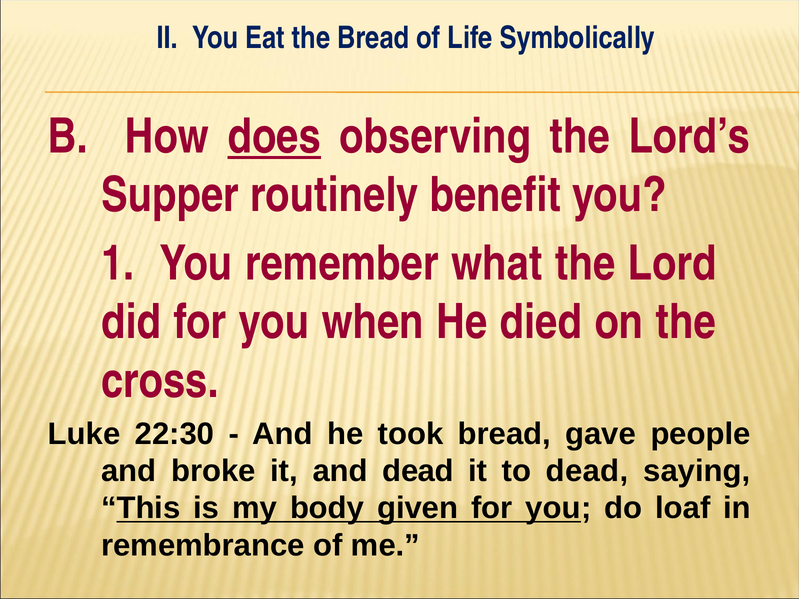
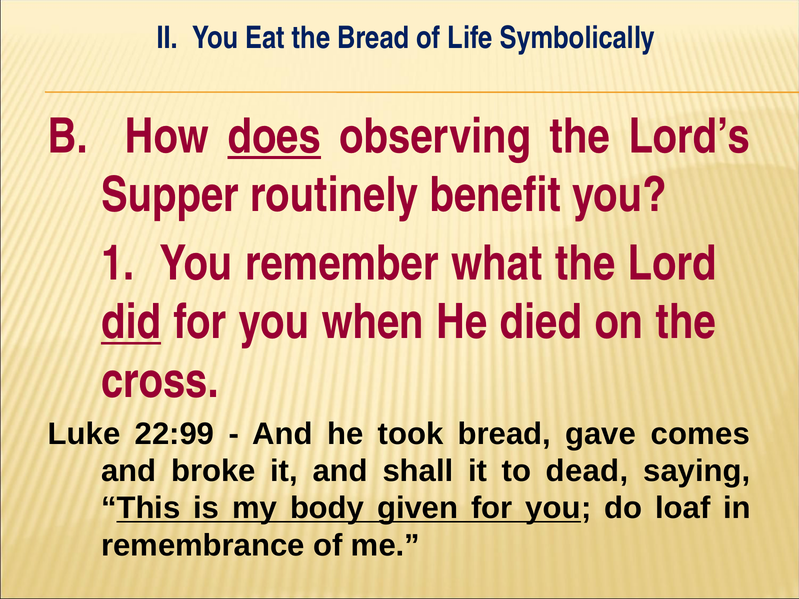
did underline: none -> present (131, 322)
22:30: 22:30 -> 22:99 (174, 434)
people: people -> comes (700, 434)
and dead: dead -> shall (418, 471)
